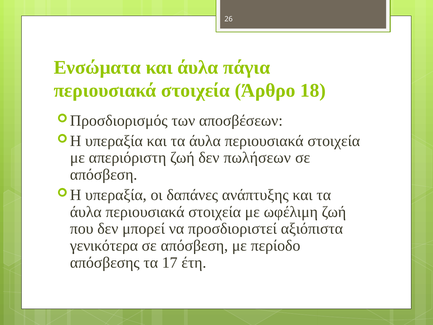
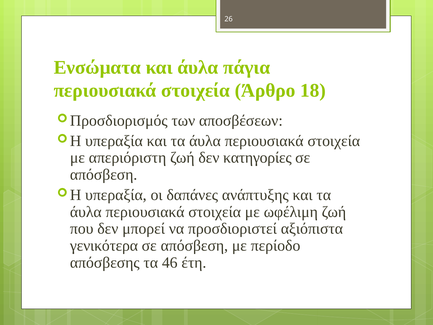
πωλήσεων: πωλήσεων -> κατηγορίες (257, 158)
17: 17 -> 46 (170, 262)
